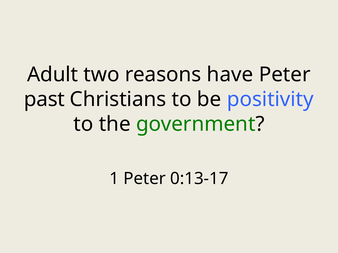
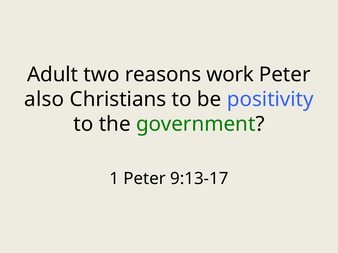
have: have -> work (230, 75)
past: past -> also (44, 100)
0:13-17: 0:13-17 -> 9:13-17 (199, 179)
